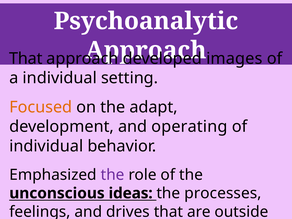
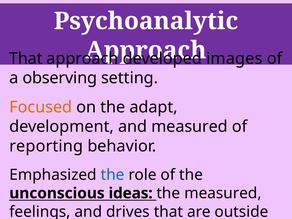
a individual: individual -> observing (60, 78)
and operating: operating -> measured (190, 127)
individual: individual -> reporting (46, 146)
the colour: purple -> blue (113, 175)
the processes: processes -> measured (223, 193)
